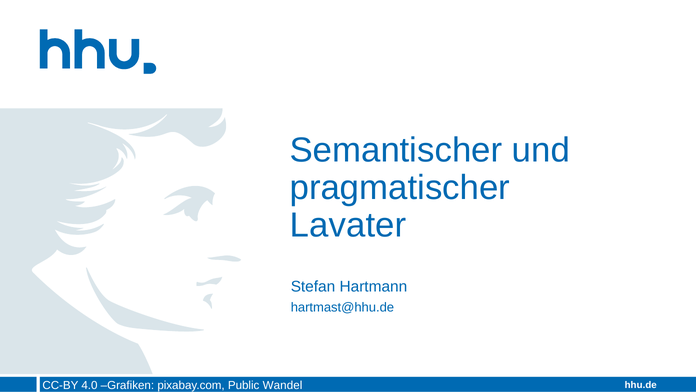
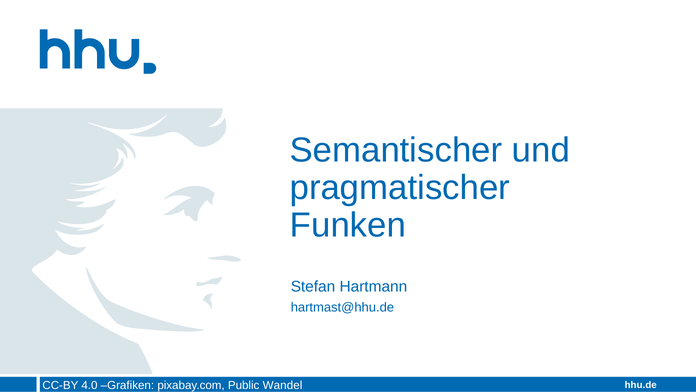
Lavater: Lavater -> Funken (348, 225)
